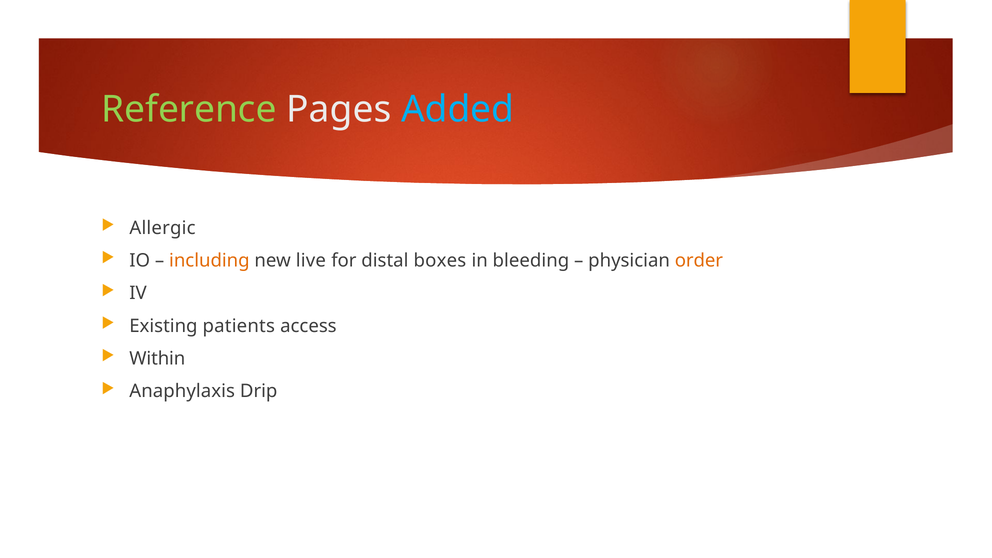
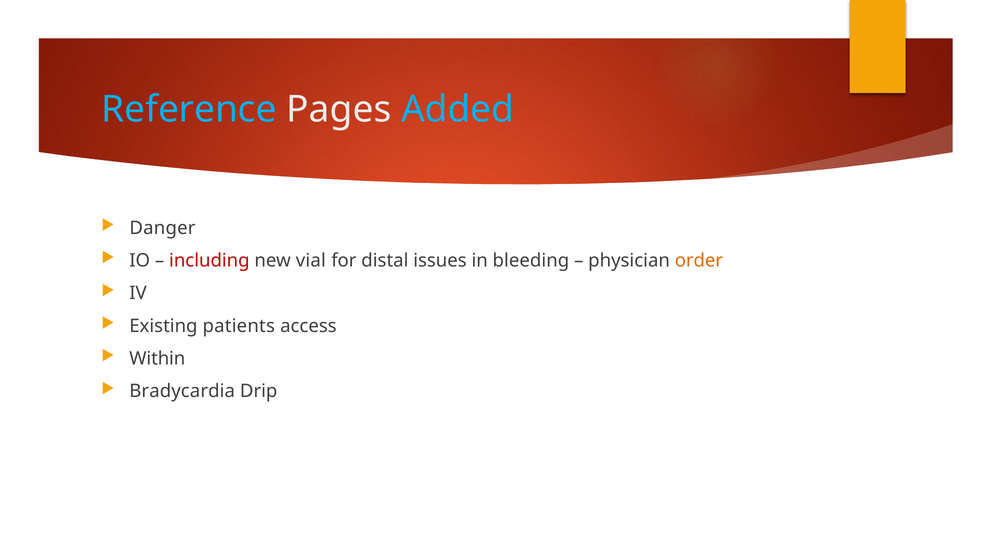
Reference colour: light green -> light blue (189, 109)
Allergic: Allergic -> Danger (163, 228)
including colour: orange -> red (209, 261)
live: live -> vial (311, 261)
boxes: boxes -> issues (440, 261)
Anaphylaxis: Anaphylaxis -> Bradycardia (182, 391)
